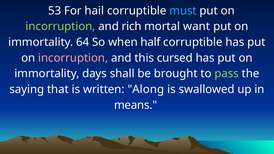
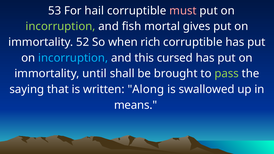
must colour: light blue -> pink (183, 11)
rich: rich -> fish (132, 26)
want: want -> gives (197, 26)
64: 64 -> 52 (83, 42)
half: half -> rich (151, 42)
incorruption colour: pink -> light blue (73, 58)
days: days -> until (94, 74)
